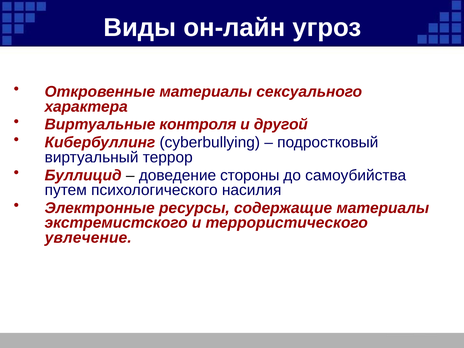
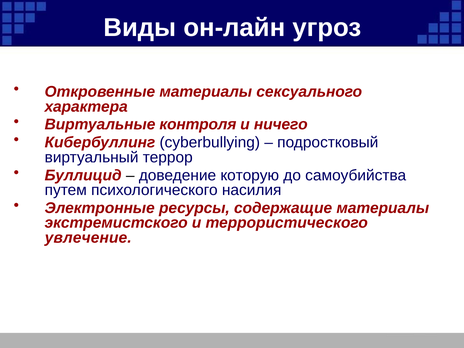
другой: другой -> ничего (281, 125)
стороны: стороны -> которую (250, 175)
